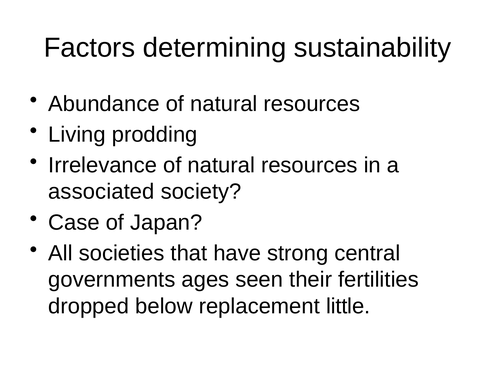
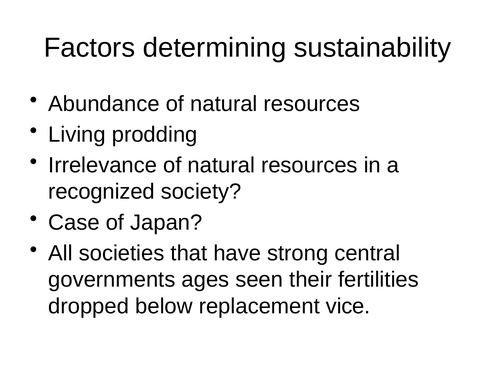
associated: associated -> recognized (102, 192)
little: little -> vice (348, 306)
